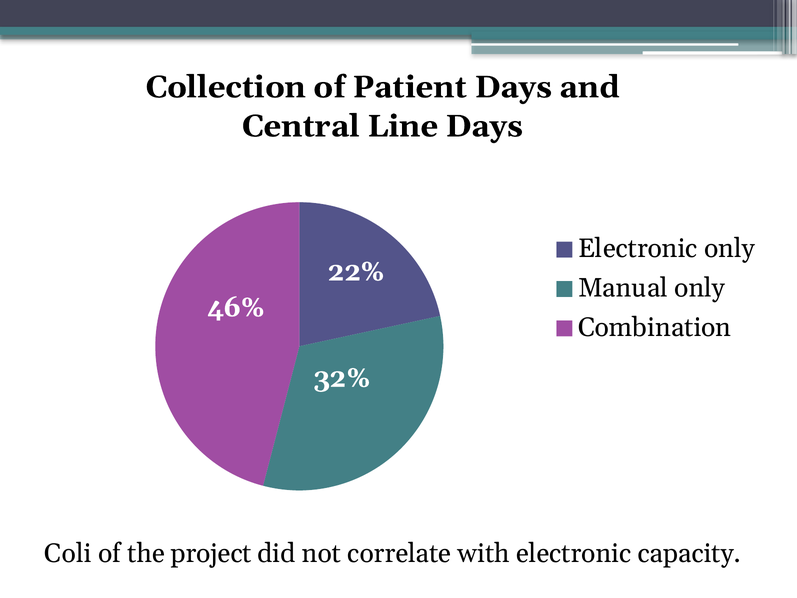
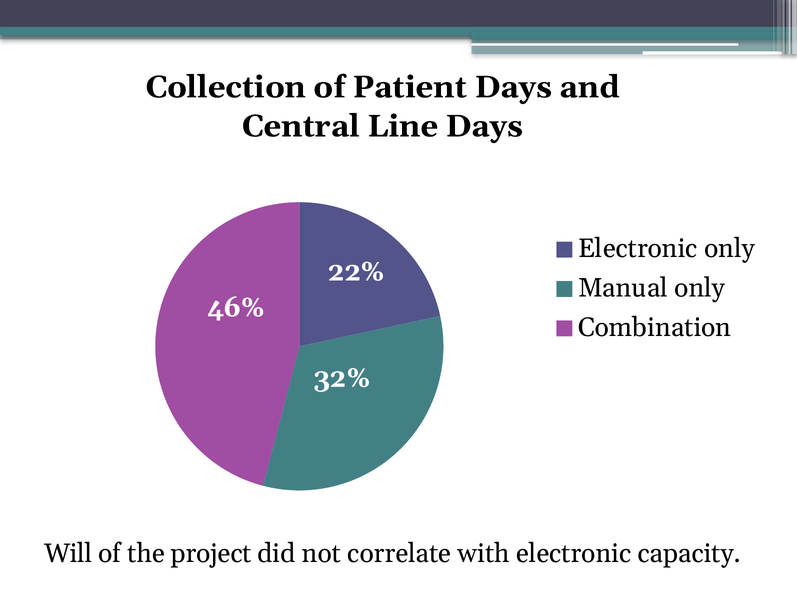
Coli: Coli -> Will (68, 553)
